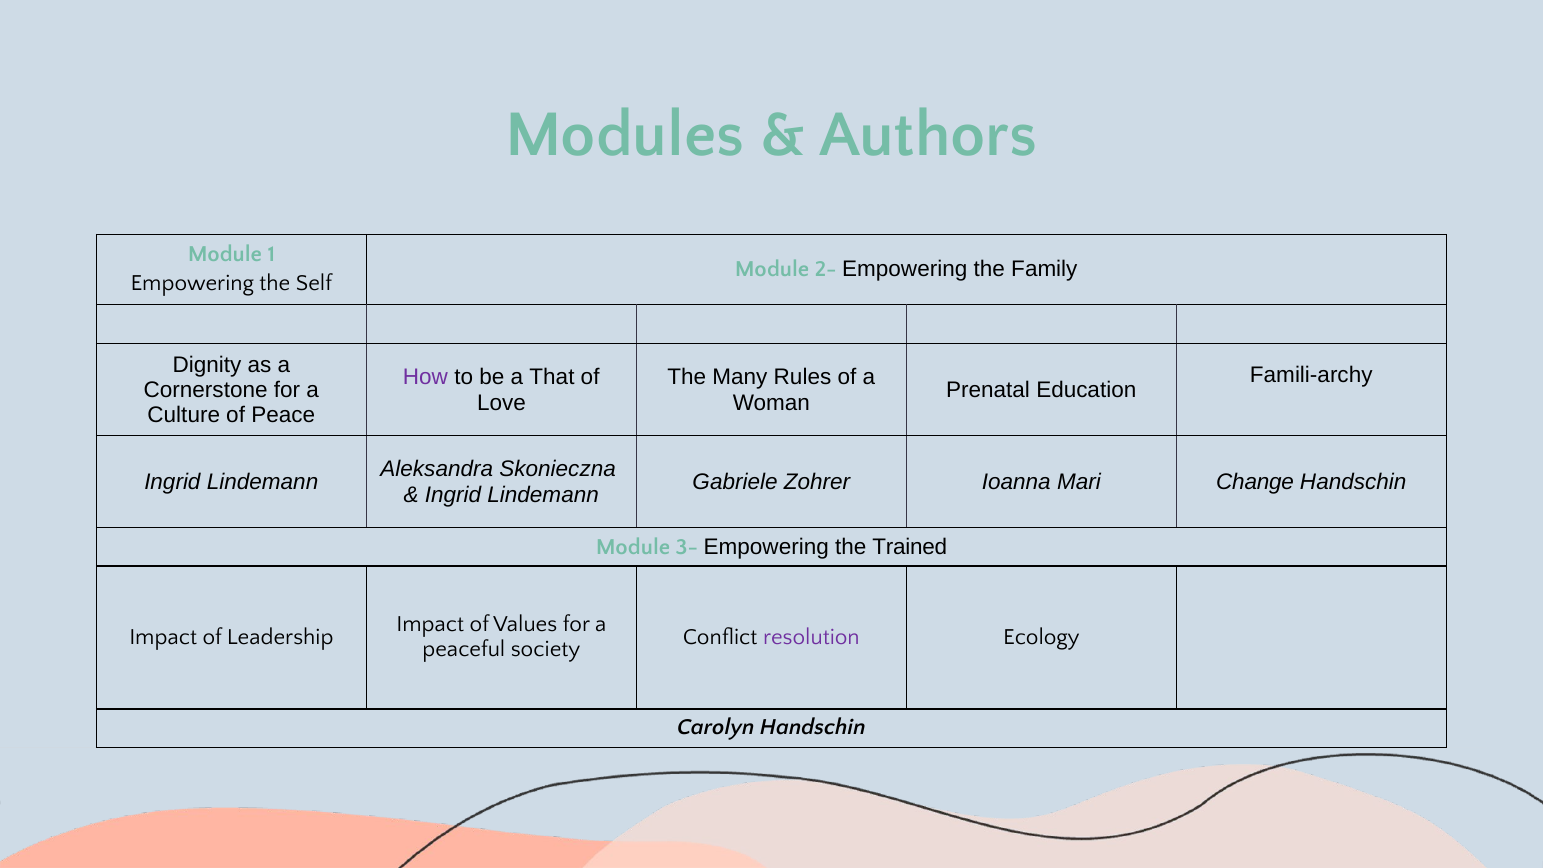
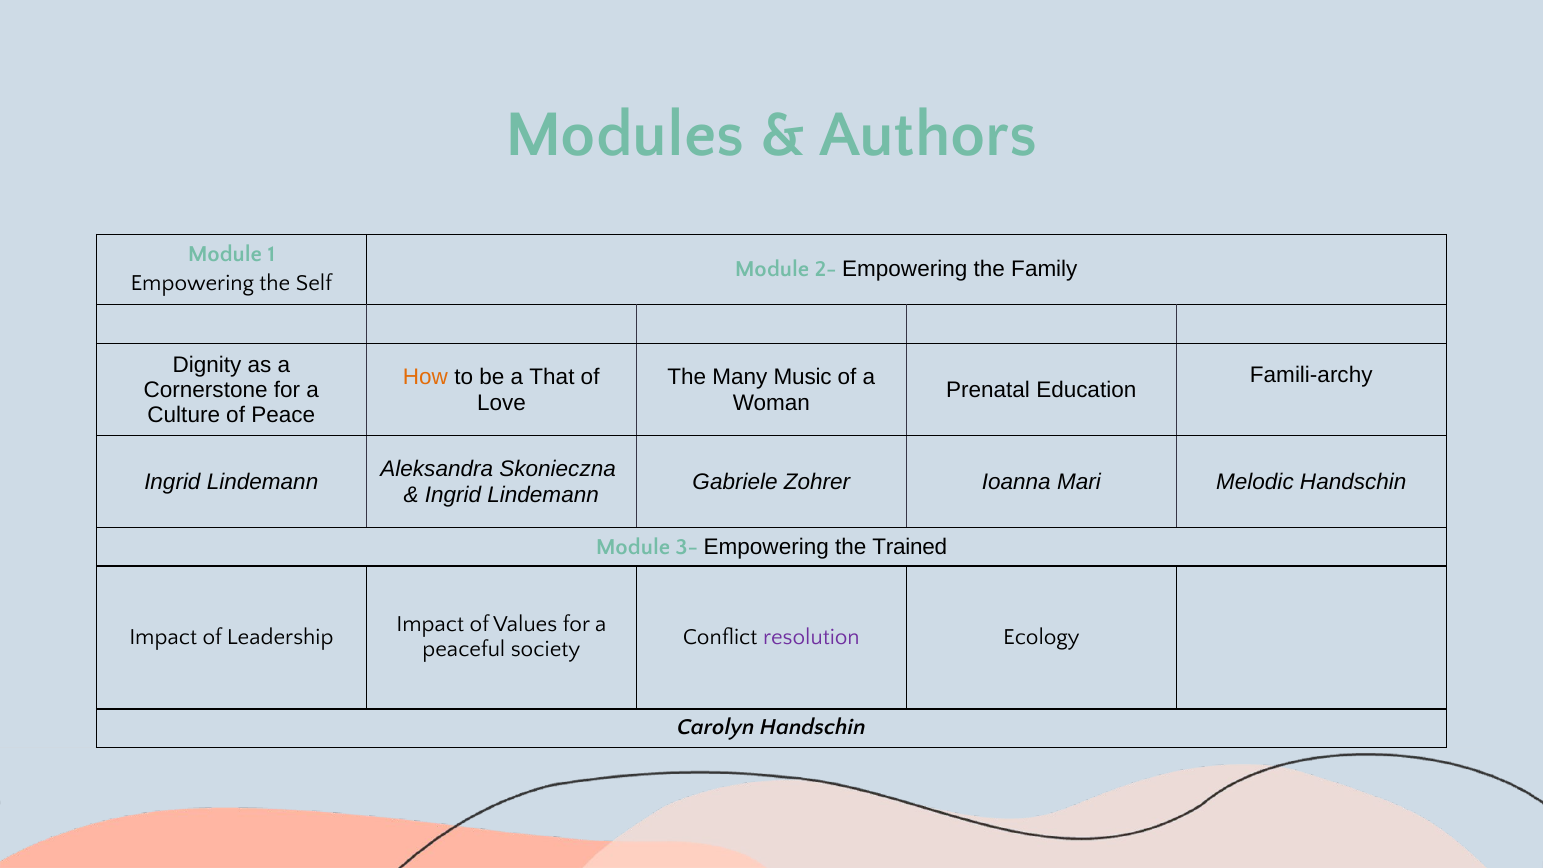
How colour: purple -> orange (425, 377)
Rules: Rules -> Music (803, 377)
Change: Change -> Melodic (1255, 482)
